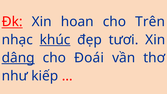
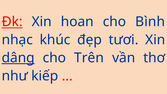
Trên: Trên -> Bình (150, 22)
khúc underline: present -> none (55, 40)
Đoái: Đoái -> Trên (89, 58)
